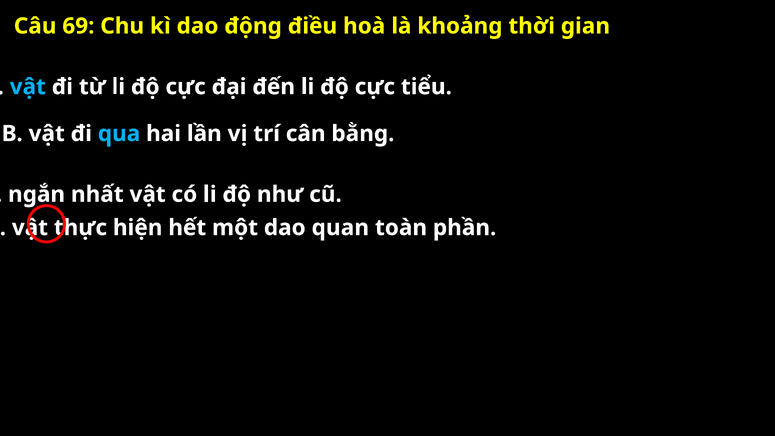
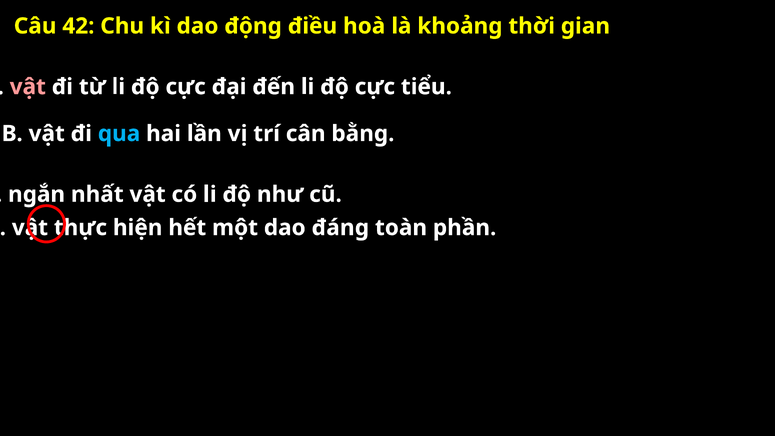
69: 69 -> 42 (78, 26)
vật colour: light blue -> pink (28, 87)
quan: quan -> đáng (340, 228)
